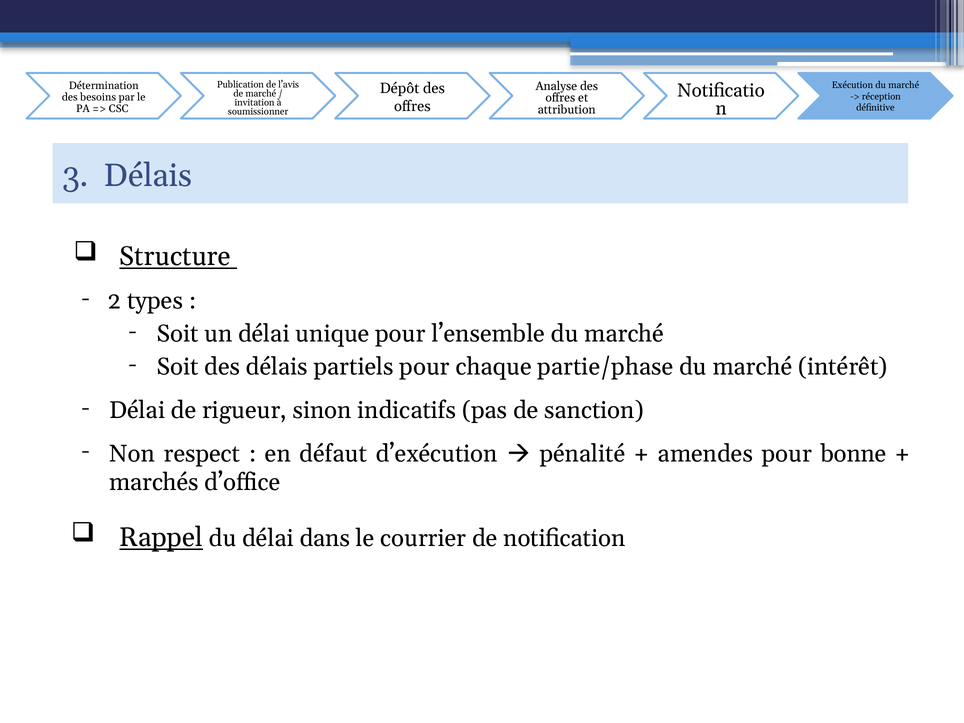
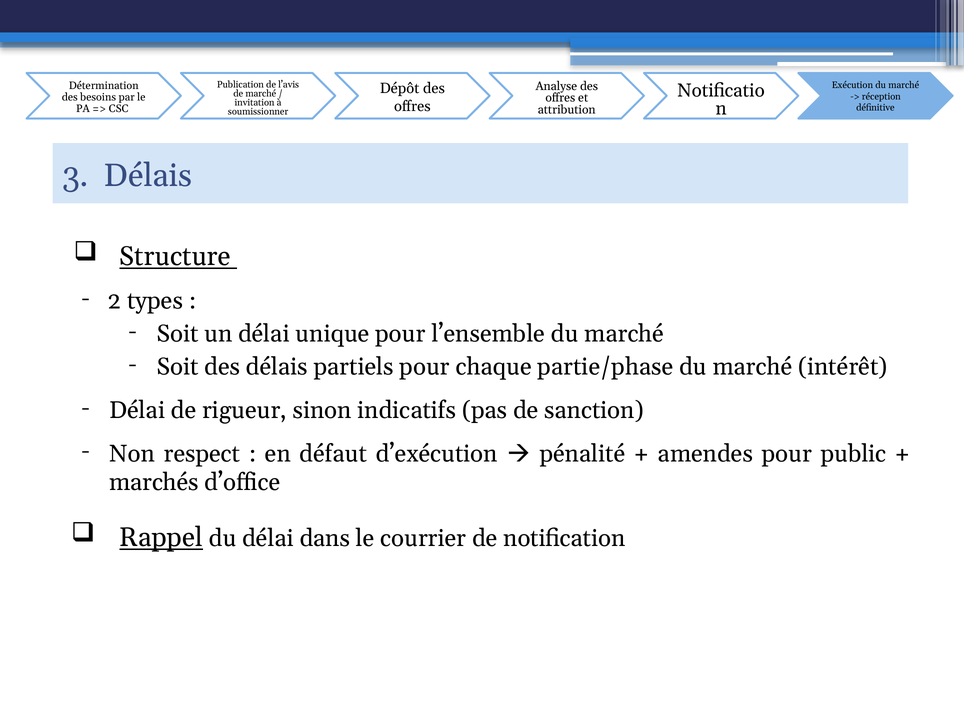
bonne: bonne -> public (853, 454)
